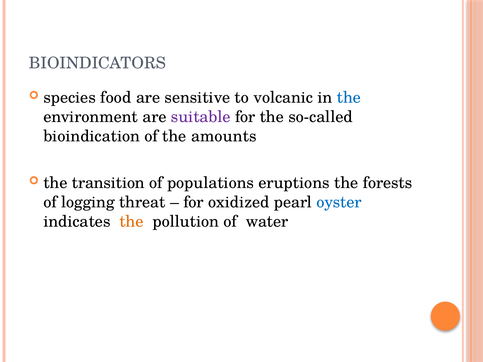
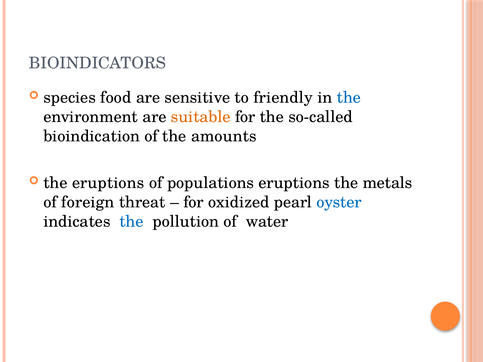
volcanic: volcanic -> friendly (283, 98)
suitable colour: purple -> orange (201, 117)
the transition: transition -> eruptions (108, 183)
forests: forests -> metals (388, 183)
logging: logging -> foreign (88, 202)
the colour: orange -> blue (131, 222)
